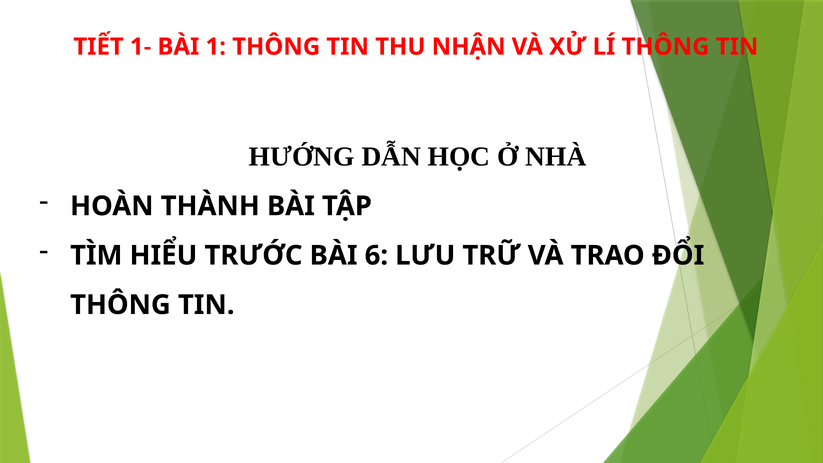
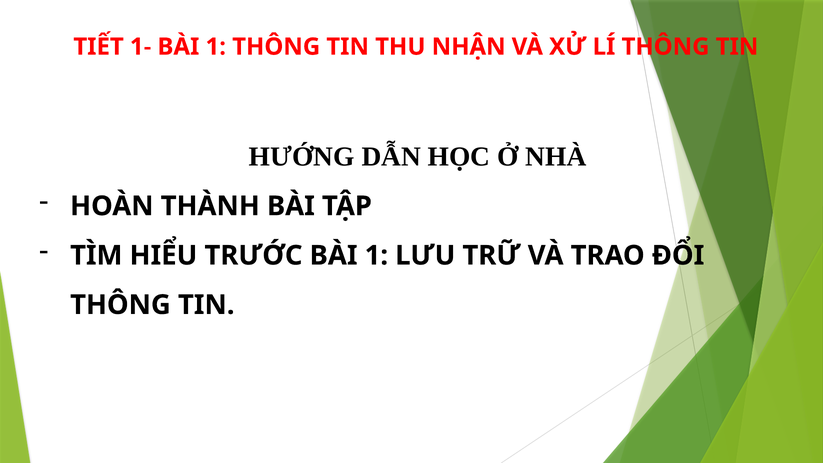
TRƯỚC BÀI 6: 6 -> 1 (376, 255)
